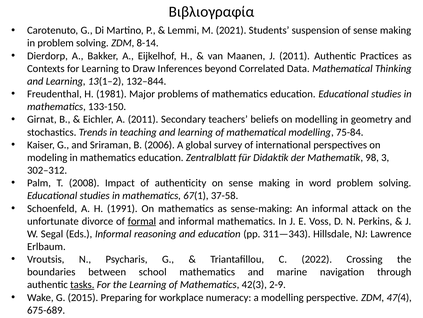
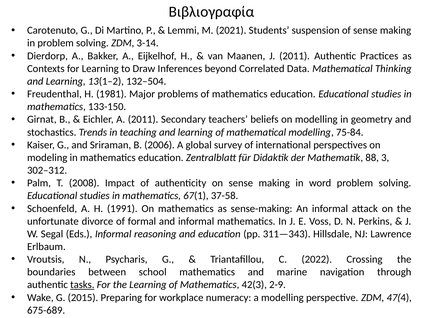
8-14: 8-14 -> 3-14 (148, 43)
132–844: 132–844 -> 132–504 (146, 81)
98: 98 -> 88 (372, 157)
formal underline: present -> none (142, 221)
